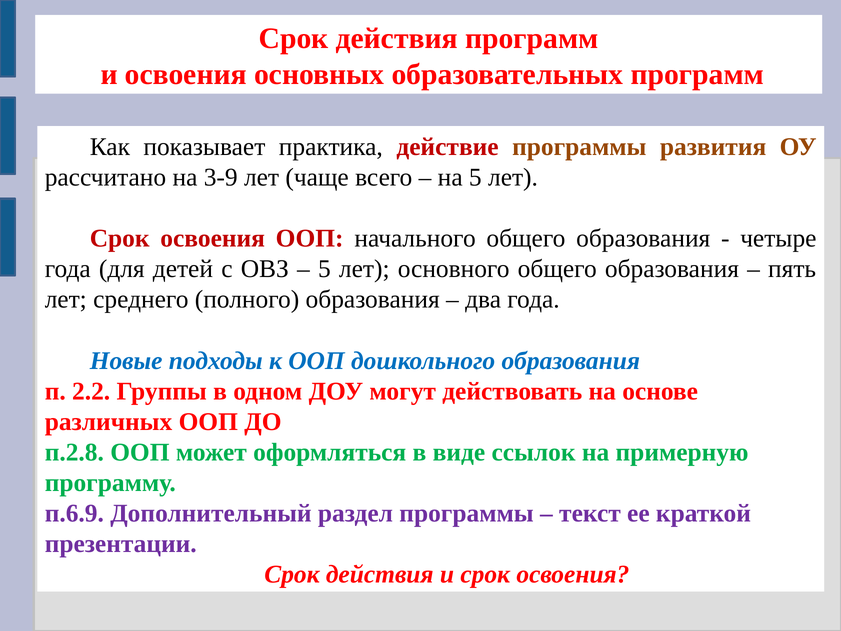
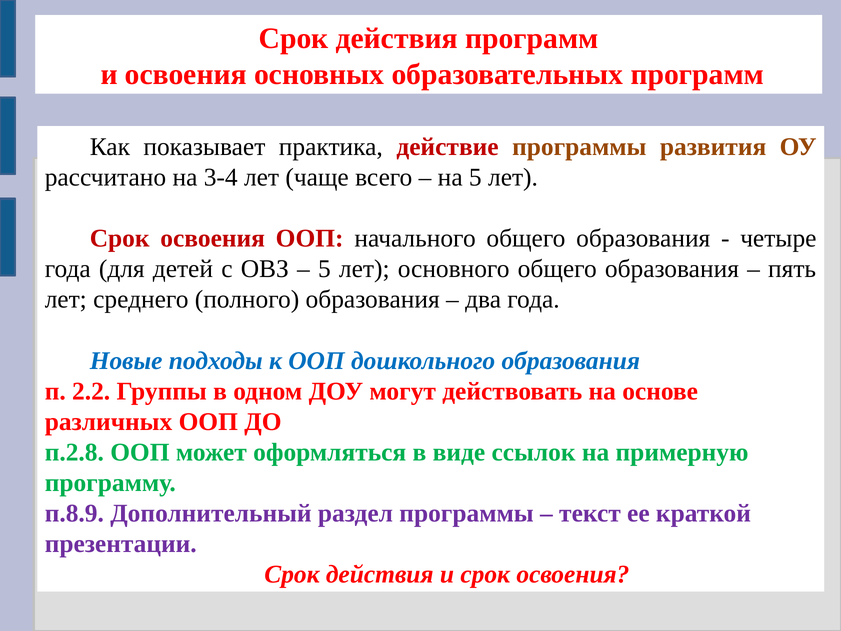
3-9: 3-9 -> 3-4 (221, 177)
п.6.9: п.6.9 -> п.8.9 (74, 513)
